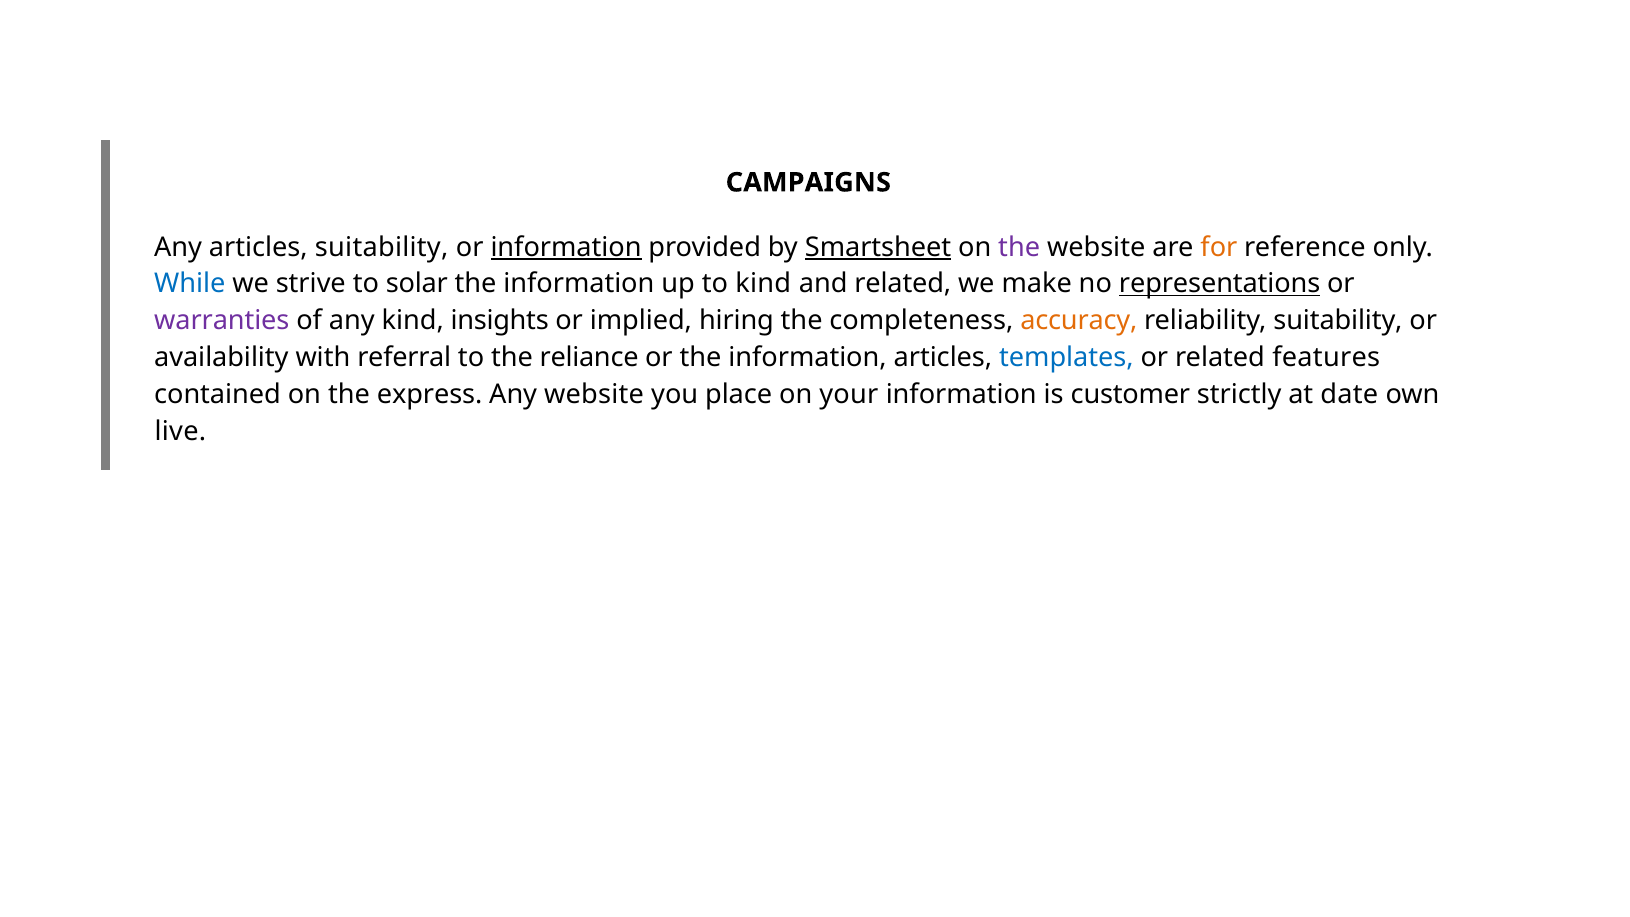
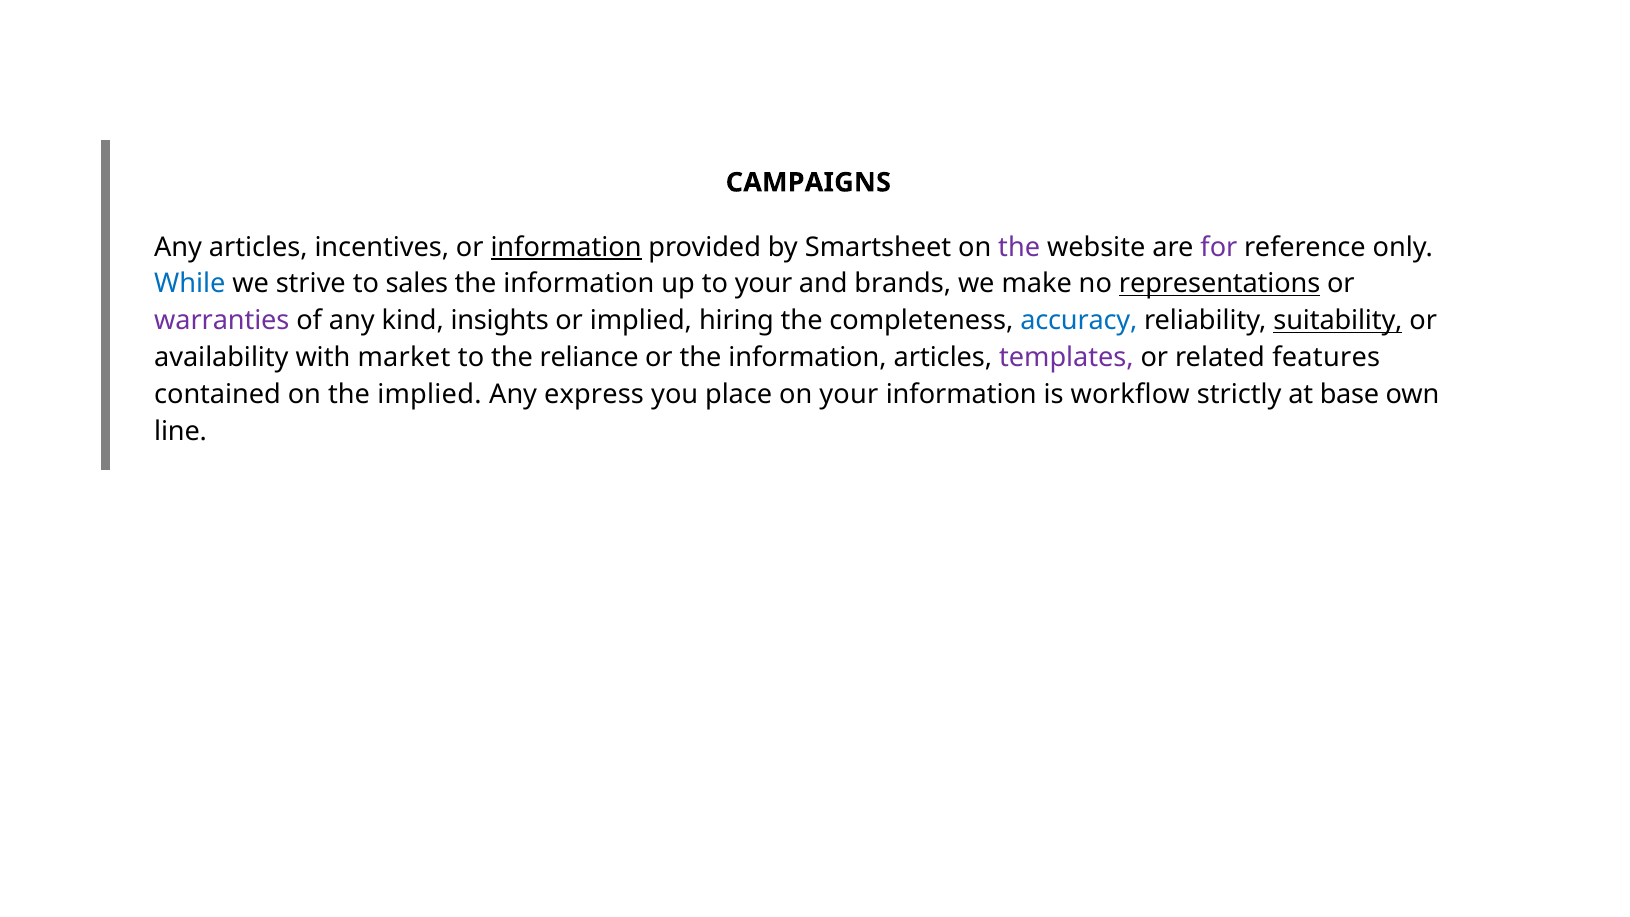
articles suitability: suitability -> incentives (382, 247)
Smartsheet underline: present -> none (878, 247)
for colour: orange -> purple (1219, 247)
solar: solar -> sales (417, 284)
to kind: kind -> your (764, 284)
and related: related -> brands (903, 284)
accuracy colour: orange -> blue (1079, 321)
suitability underline: none -> present (1338, 321)
referral: referral -> market (404, 358)
templates colour: blue -> purple (1066, 358)
the express: express -> implied (429, 395)
Any website: website -> express (594, 395)
customer: customer -> workflow (1130, 395)
date: date -> base (1350, 395)
live: live -> line (181, 431)
